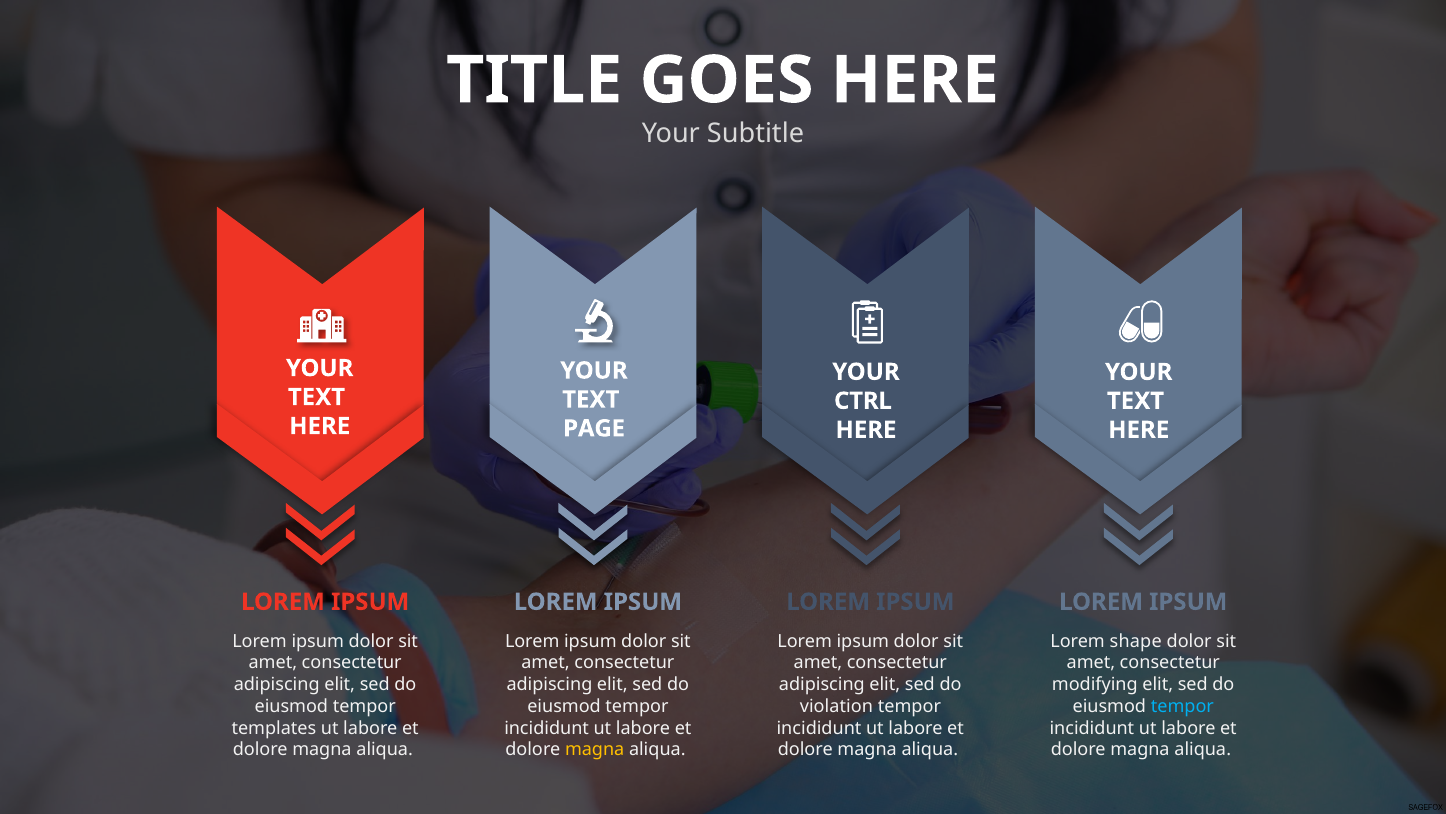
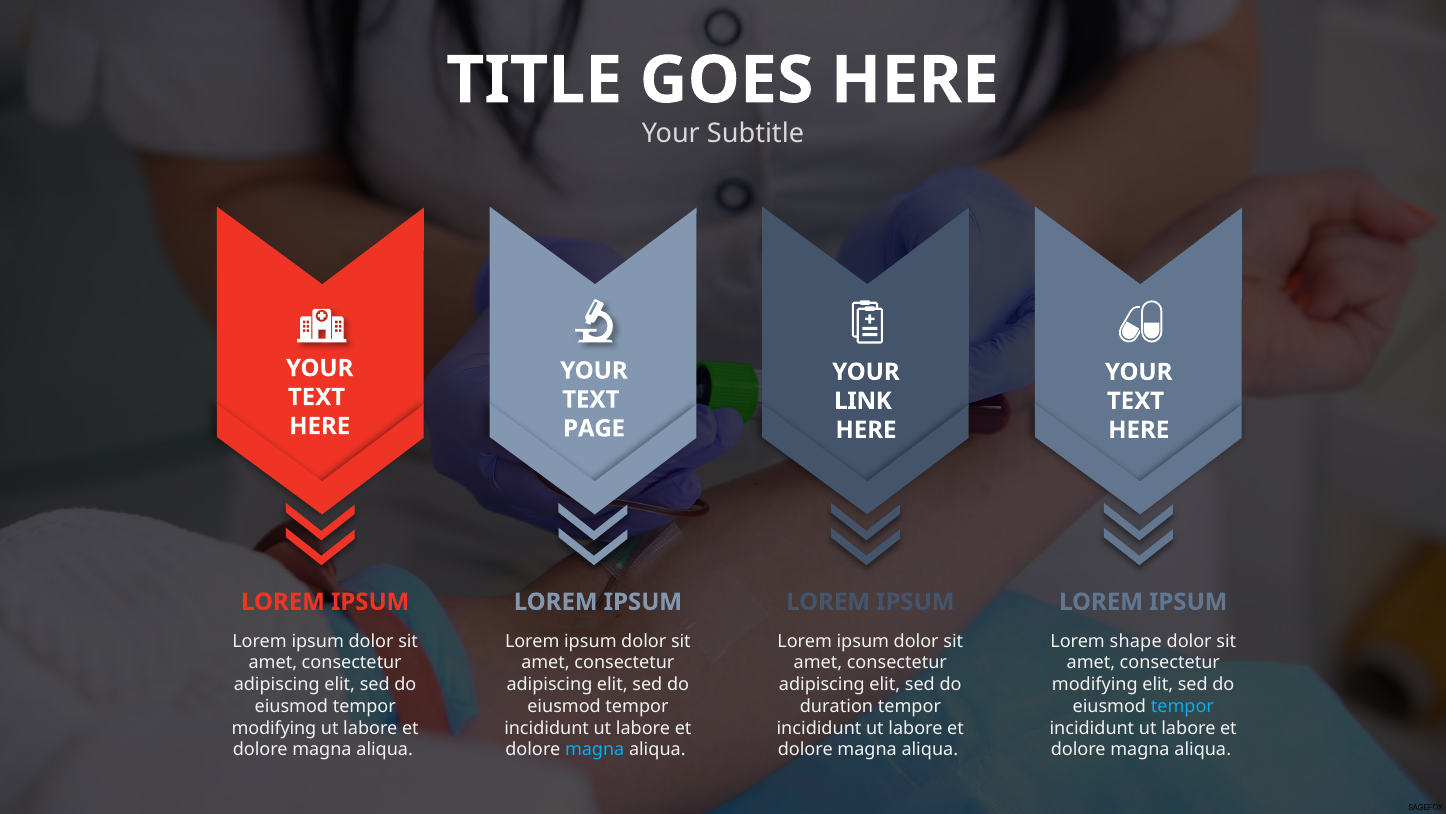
CTRL: CTRL -> LINK (863, 401)
violation: violation -> duration (836, 706)
templates: templates -> modifying (274, 728)
magna colour: yellow -> light blue (595, 749)
